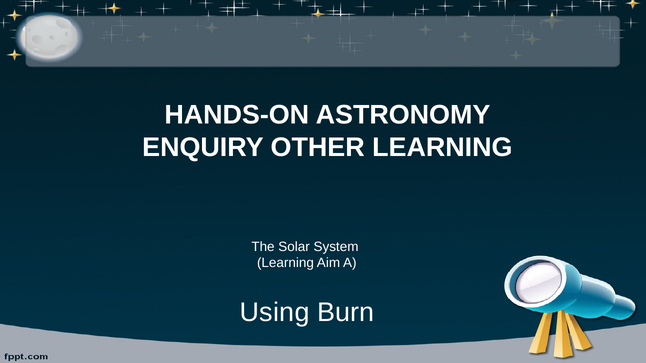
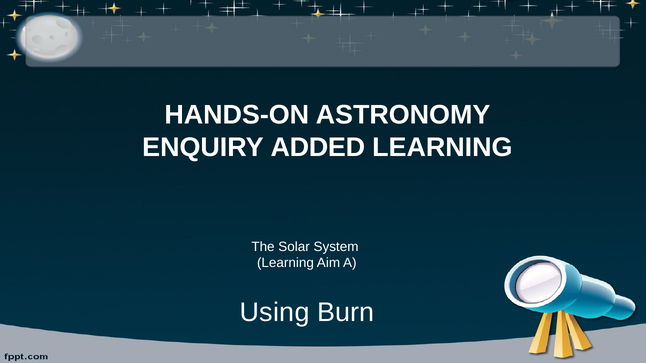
OTHER: OTHER -> ADDED (318, 147)
